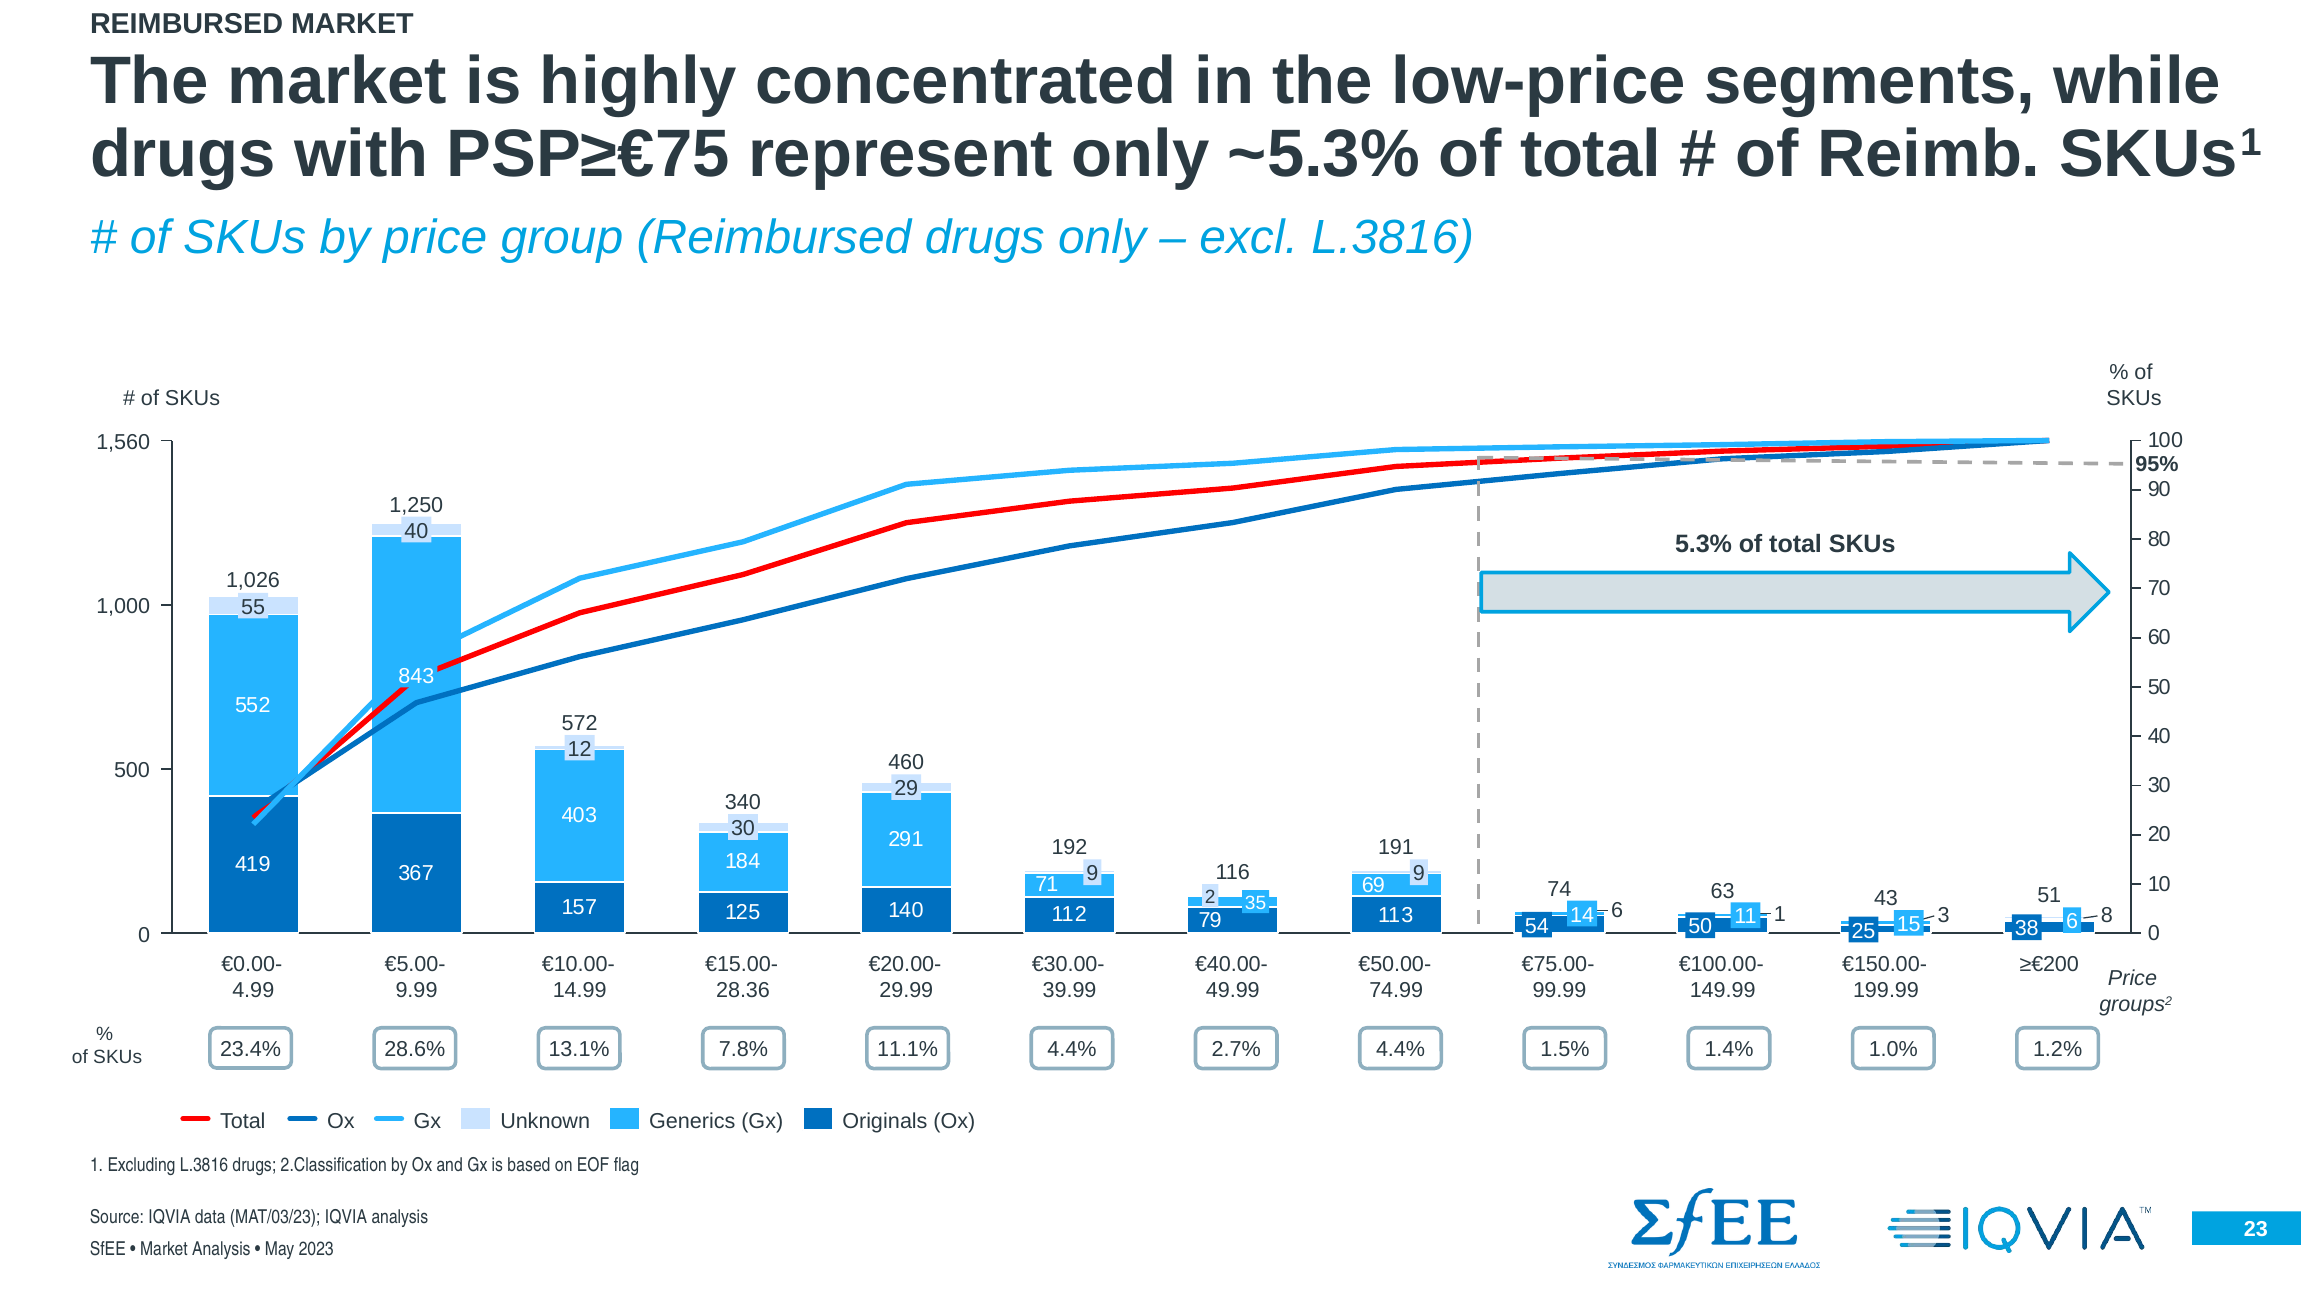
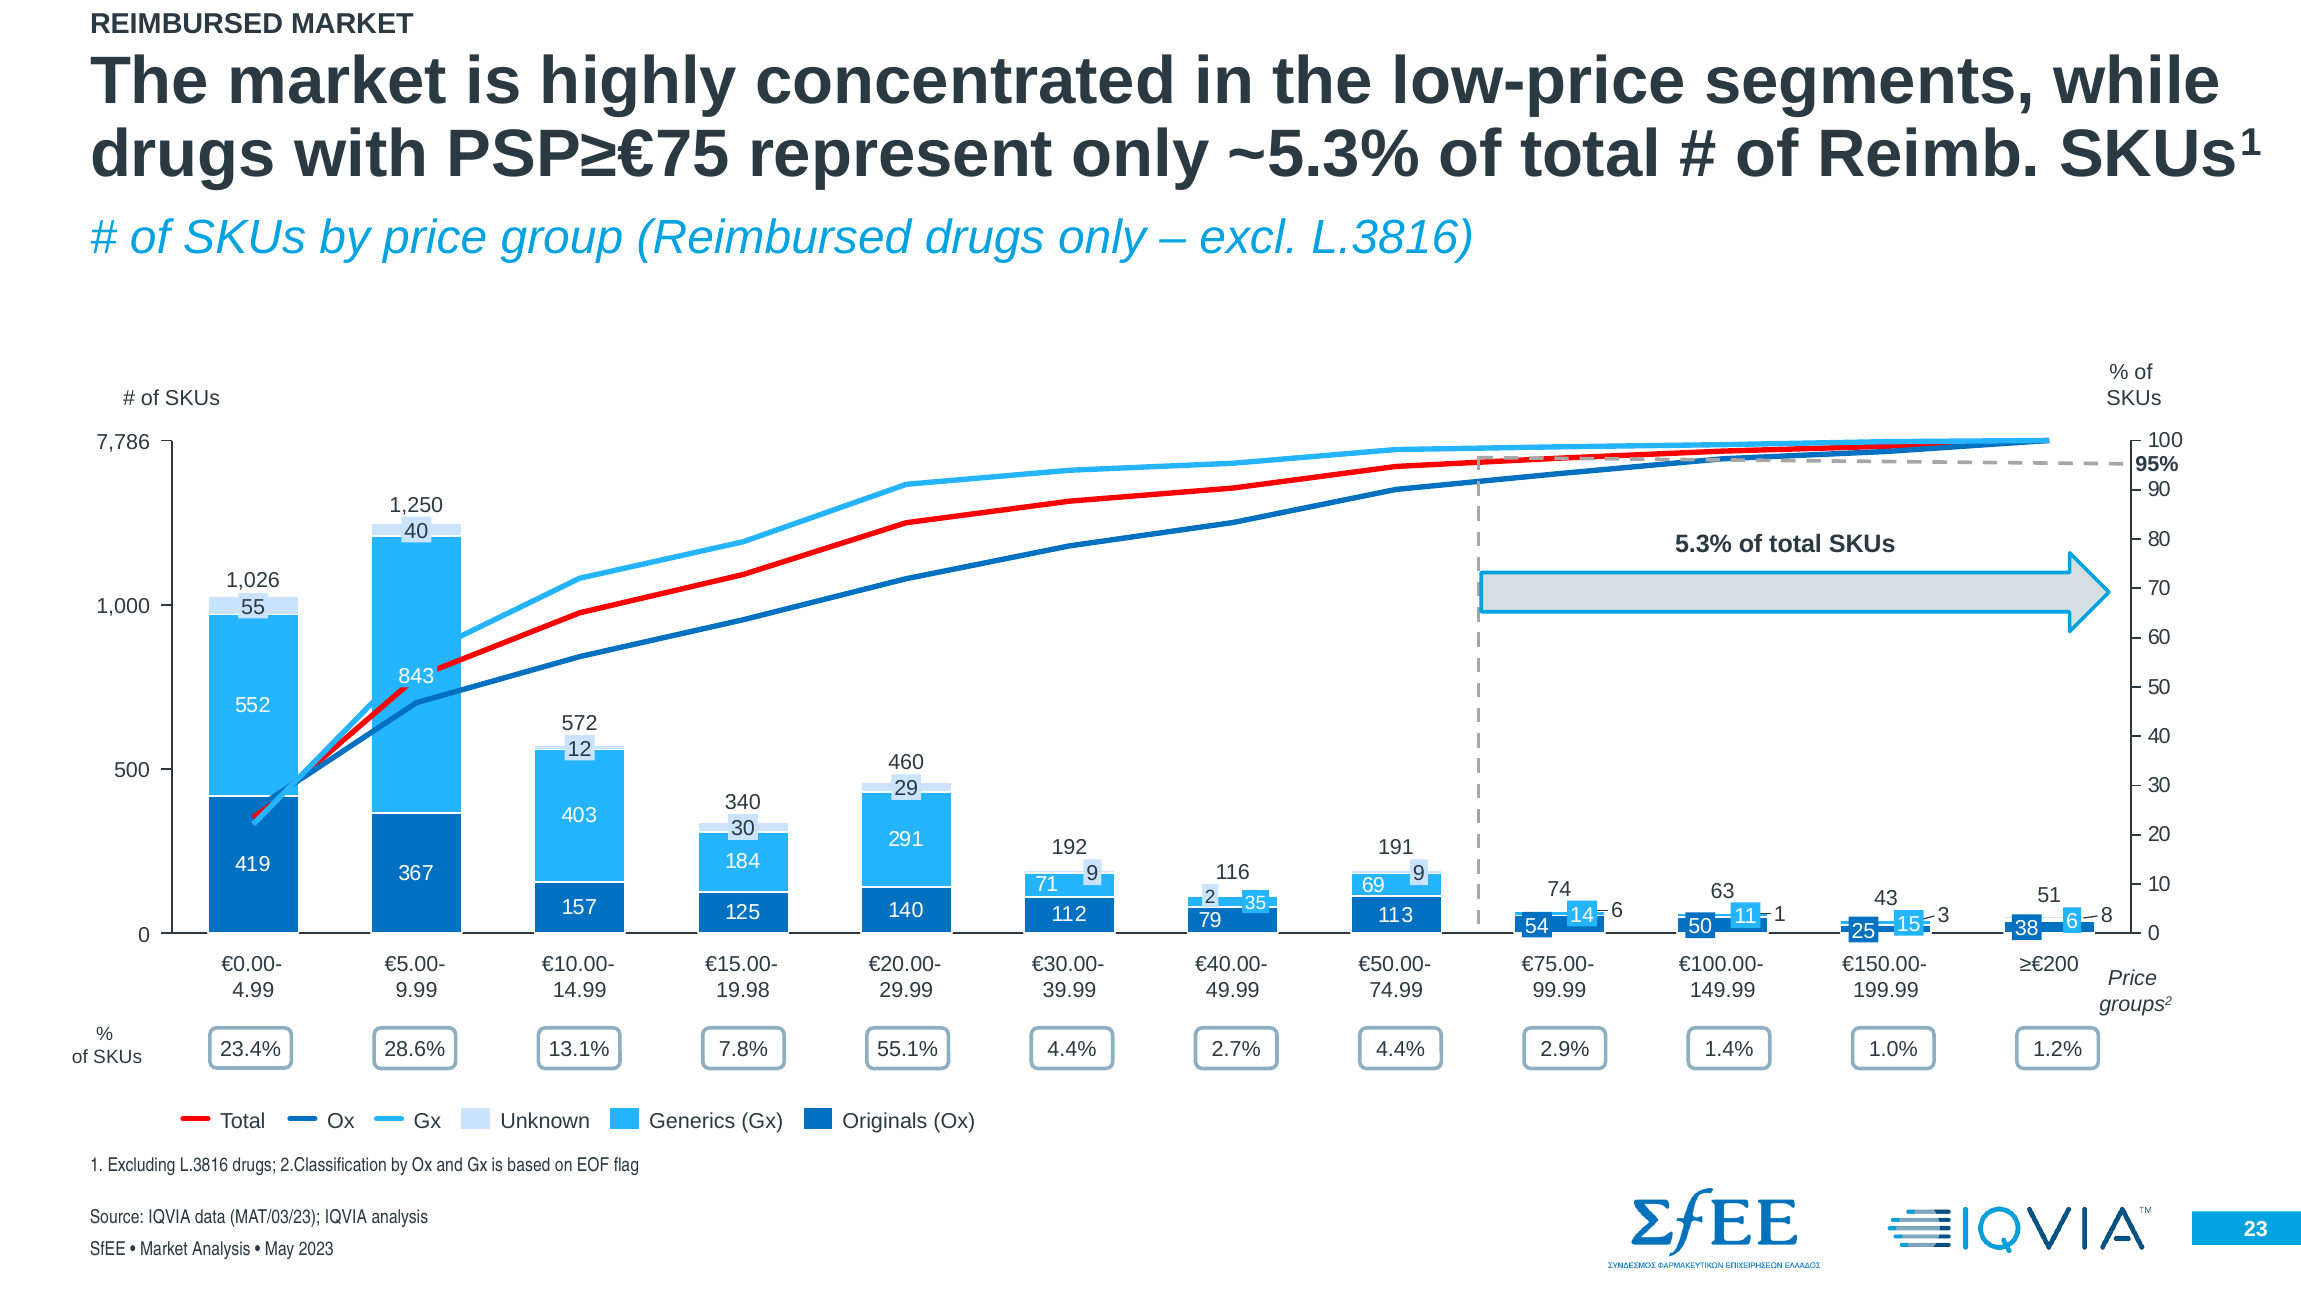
1,560: 1,560 -> 7,786 (123, 442)
28.36: 28.36 -> 19.98 (743, 990)
11.1%: 11.1% -> 55.1% (908, 1050)
1.5%: 1.5% -> 2.9% (1565, 1050)
